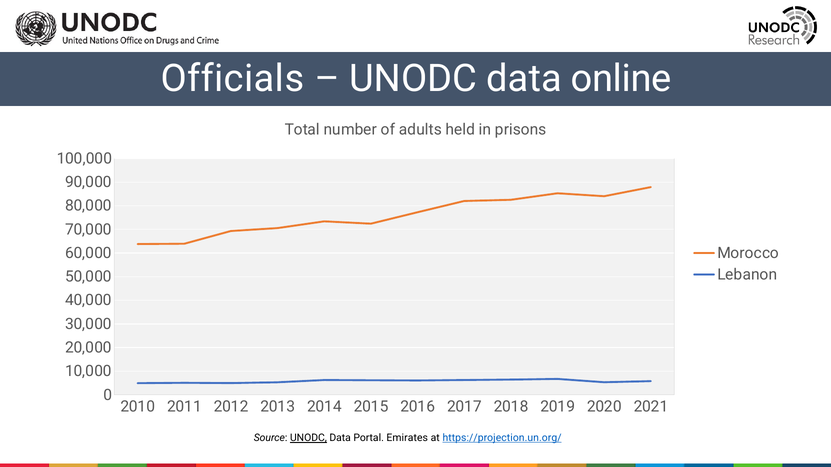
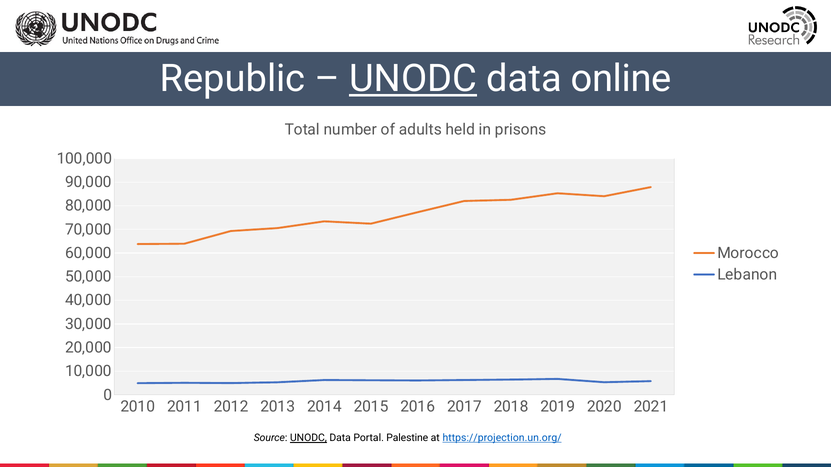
Officials: Officials -> Republic (233, 79)
UNODC underline: none -> present (413, 79)
Emirates: Emirates -> Palestine (407, 438)
